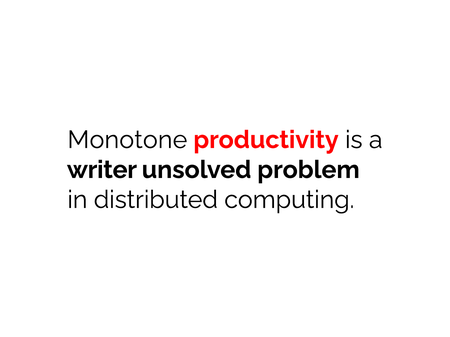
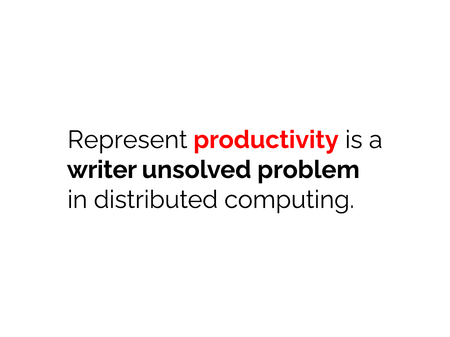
Monotone: Monotone -> Represent (127, 140)
